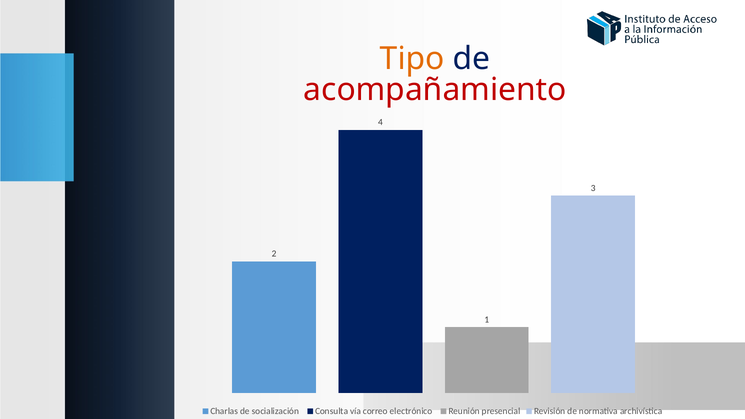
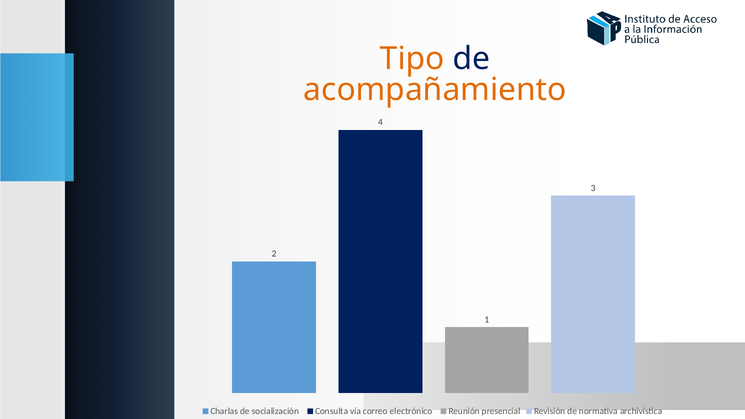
acompañamiento colour: red -> orange (435, 90)
